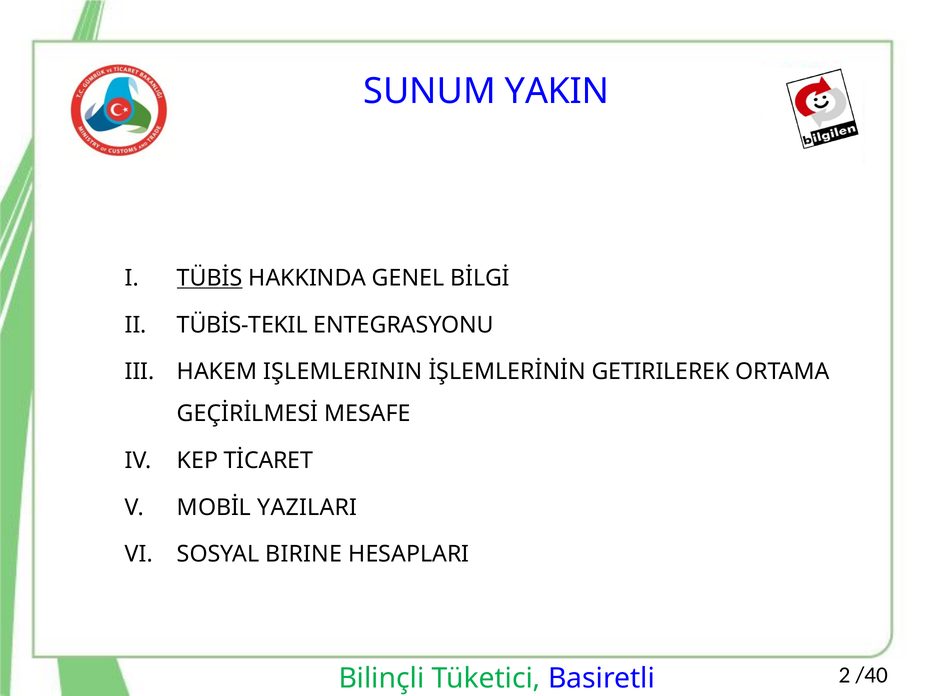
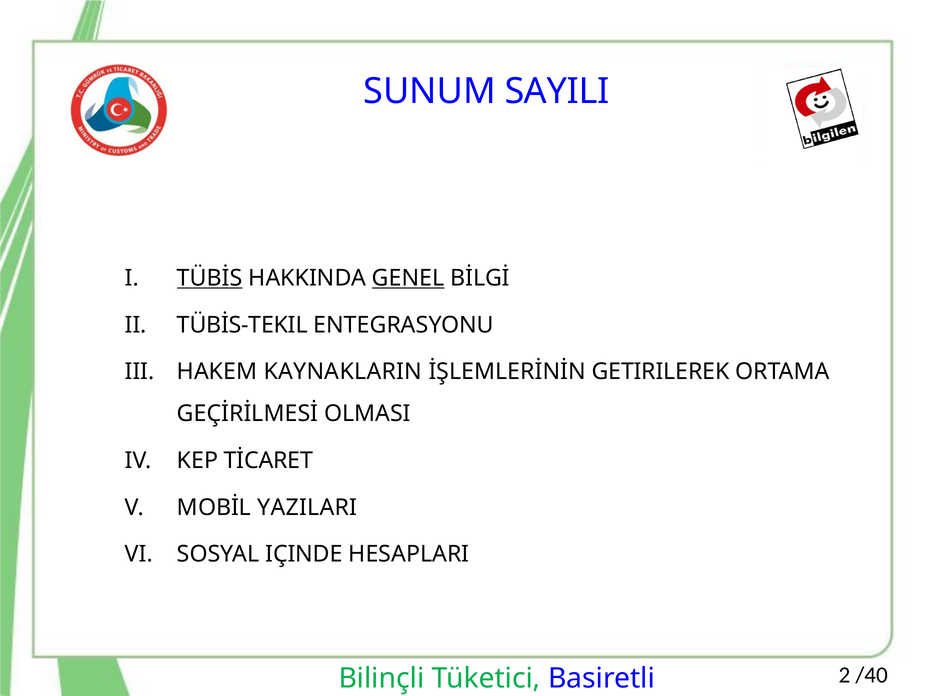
YAKIN: YAKIN -> SAYILI (557, 91)
GENEL underline: none -> present (408, 278)
IŞLEMLERININ: IŞLEMLERININ -> KAYNAKLARIN (343, 372)
MESAFE: MESAFE -> OLMASI (367, 414)
BIRINE: BIRINE -> IÇINDE (304, 554)
